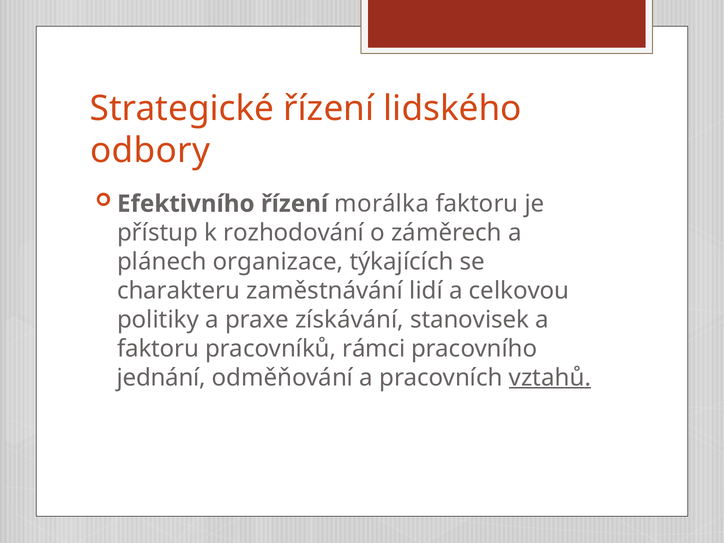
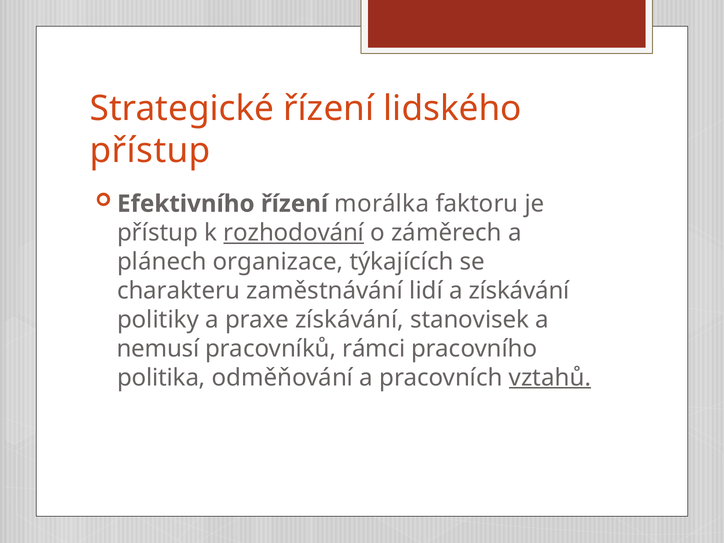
odbory: odbory -> přístup (150, 151)
rozhodování underline: none -> present (294, 233)
a celkovou: celkovou -> získávání (519, 291)
faktoru: faktoru -> nemusí (158, 349)
jednání: jednání -> politika (161, 378)
